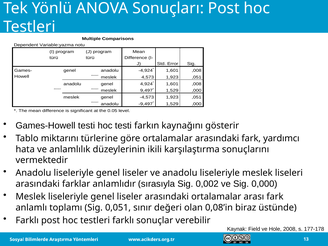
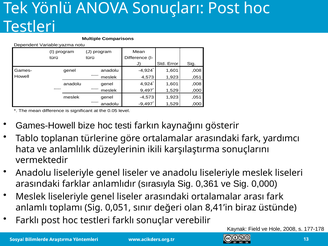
Games-Howell testi: testi -> bize (86, 126)
miktarını: miktarını -> toplanan (60, 138)
0,002: 0,002 -> 0,361 (207, 184)
0,08’in: 0,08’in -> 8,41’in (219, 208)
